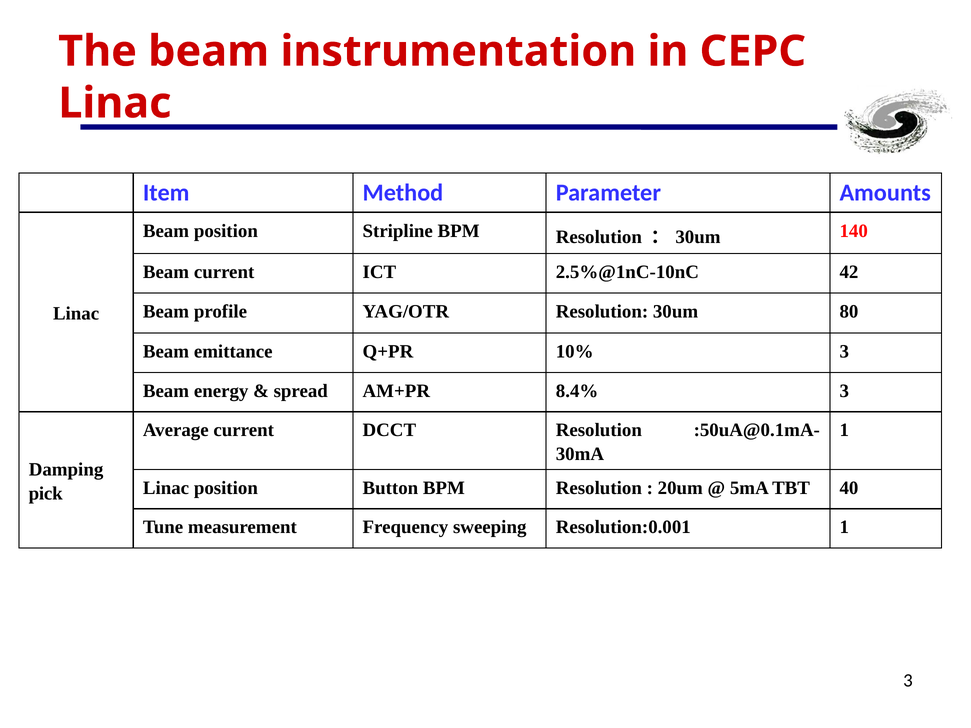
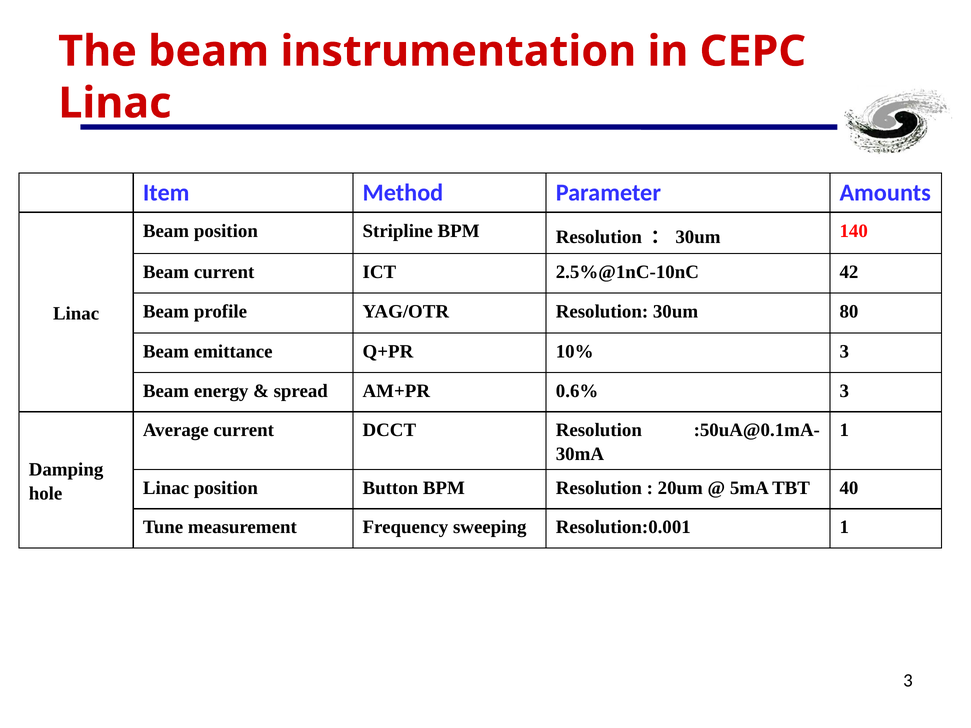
8.4%: 8.4% -> 0.6% (577, 391)
pick: pick -> hole (46, 494)
